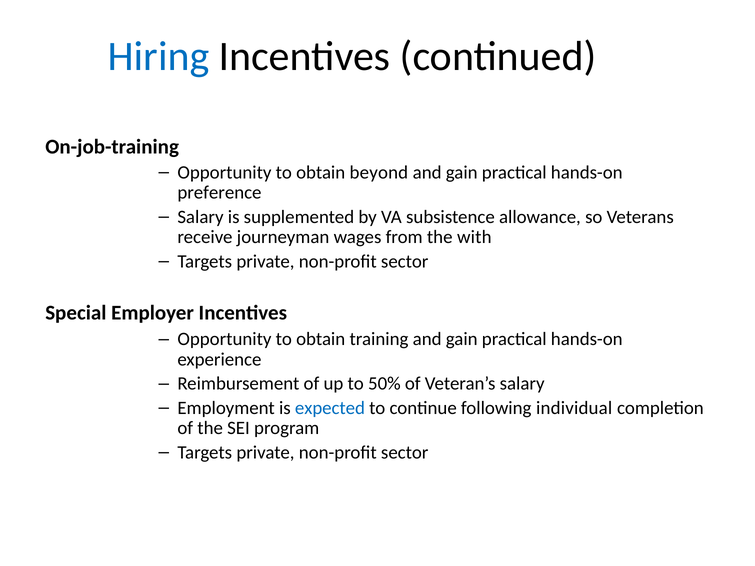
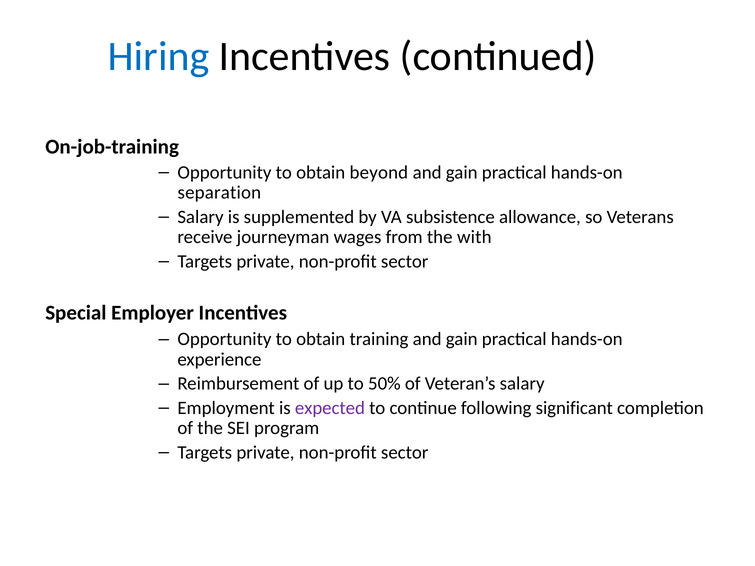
preference: preference -> separation (219, 193)
expected colour: blue -> purple (330, 408)
individual: individual -> significant (574, 408)
